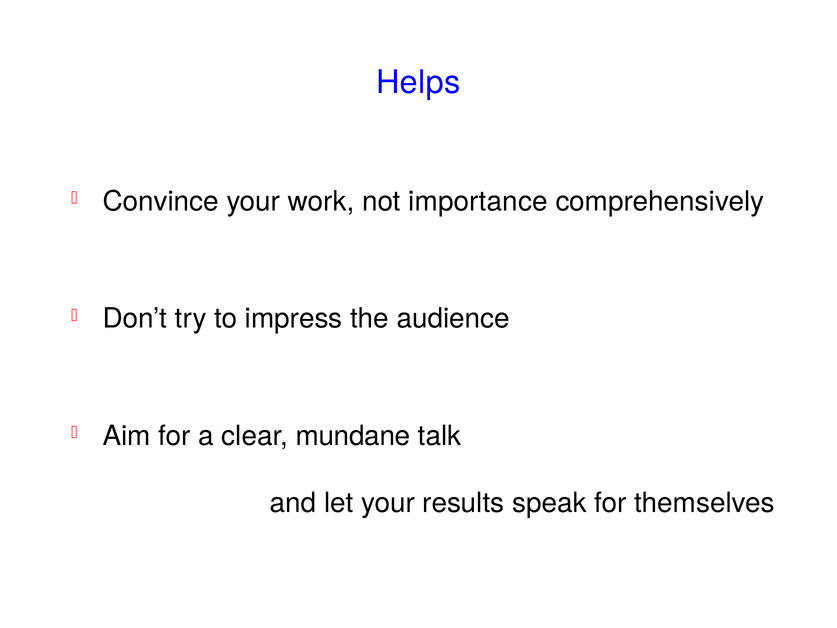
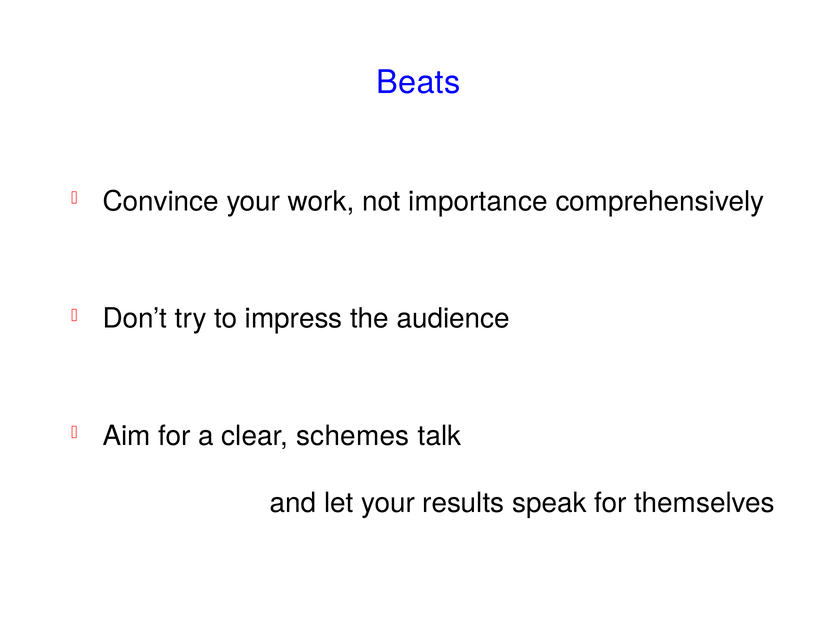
Helps: Helps -> Beats (418, 82)
mundane: mundane -> schemes (353, 436)
